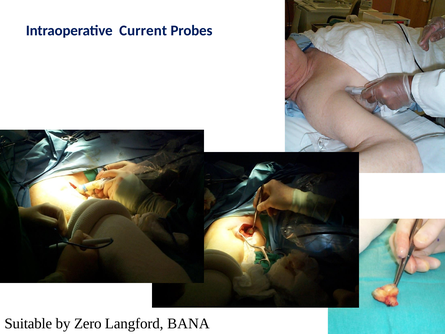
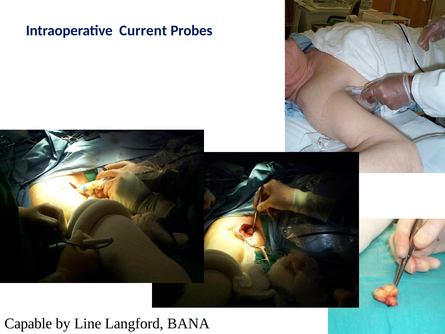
Suitable: Suitable -> Capable (28, 323)
Zero: Zero -> Line (88, 323)
